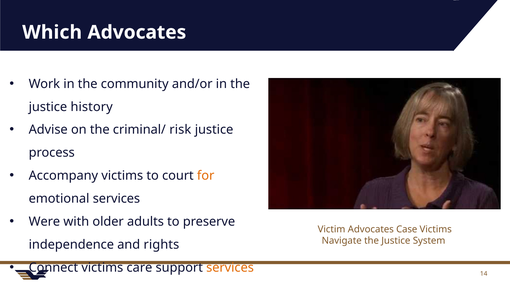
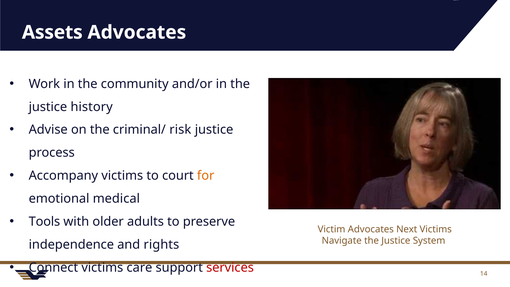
Which: Which -> Assets (52, 32)
emotional services: services -> medical (116, 199)
Were: Were -> Tools (44, 222)
Case: Case -> Next (407, 229)
services colour: orange -> red (230, 267)
